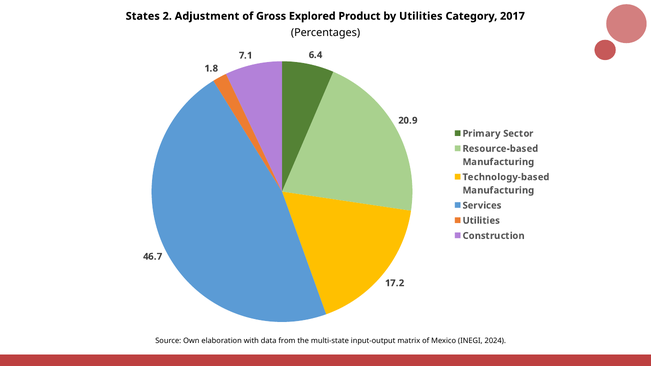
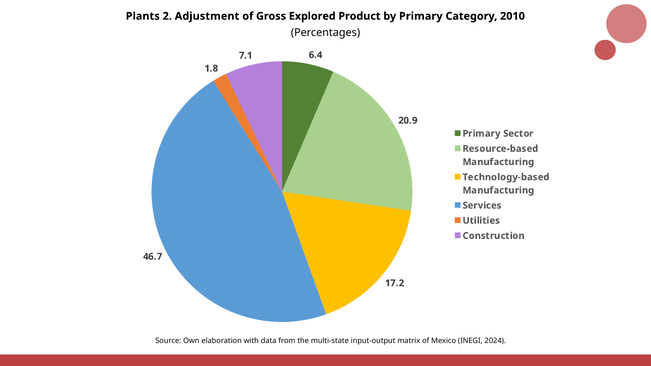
States: States -> Plants (143, 16)
by Utilities: Utilities -> Primary (421, 16)
2017: 2017 -> 2010 (512, 16)
